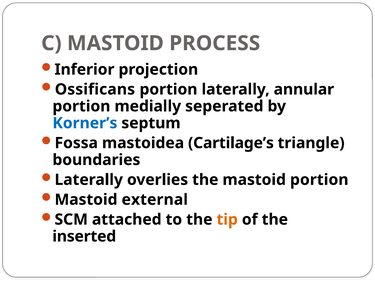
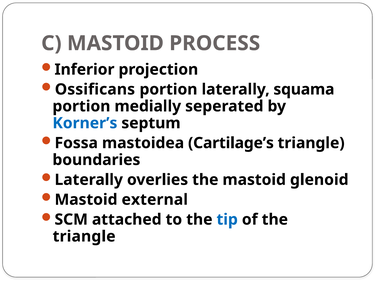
annular: annular -> squama (304, 89)
mastoid portion: portion -> glenoid (319, 180)
tip colour: orange -> blue (227, 220)
inserted: inserted -> triangle (84, 237)
